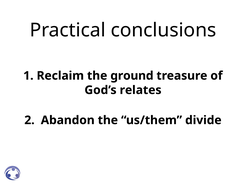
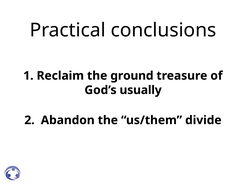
relates: relates -> usually (141, 90)
